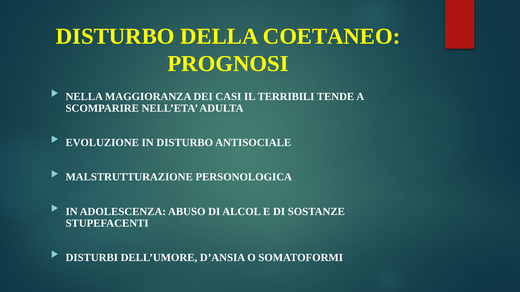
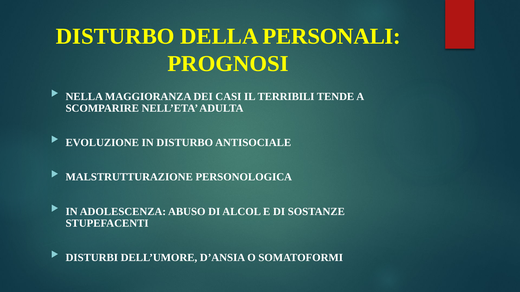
COETANEO: COETANEO -> PERSONALI (332, 37)
